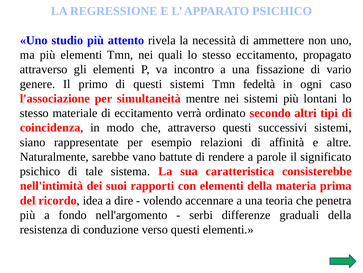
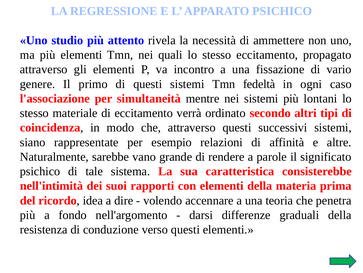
battute: battute -> grande (176, 156)
serbi: serbi -> darsi (201, 214)
